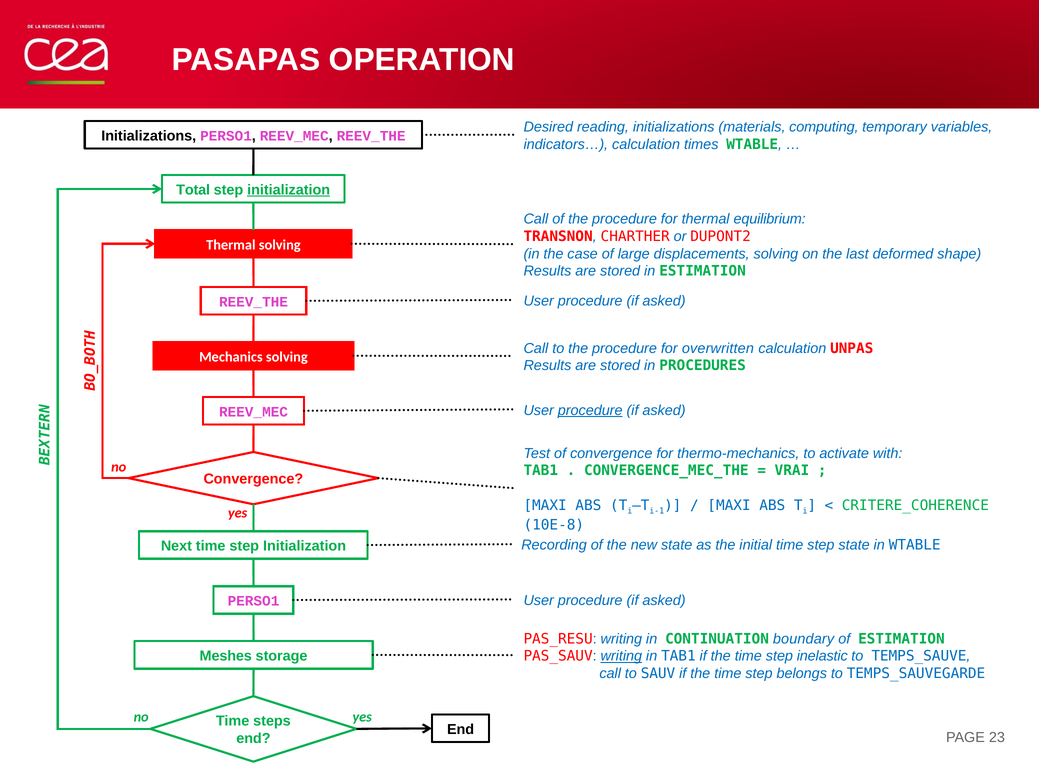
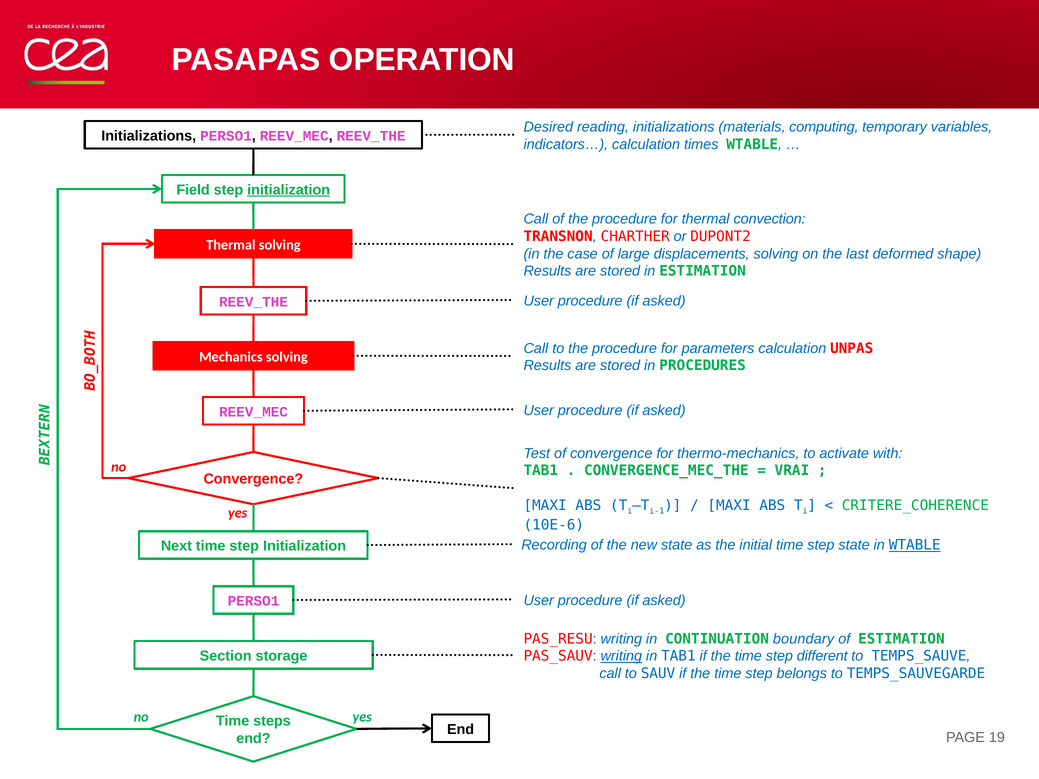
Total: Total -> Field (193, 190)
equilibrium: equilibrium -> convection (770, 219)
overwritten: overwritten -> parameters (718, 348)
procedure underline: present -> none (590, 410)
10E-8: 10E-8 -> 10E-6 (554, 525)
WTABLE underline: none -> present (915, 545)
Meshes: Meshes -> Section (226, 656)
inelastic: inelastic -> different (822, 656)
23: 23 -> 19 (997, 738)
